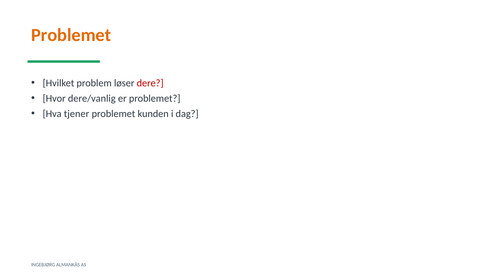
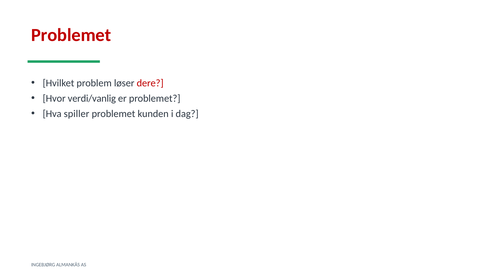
Problemet colour: orange -> red (71, 35)
dere/vanlig: dere/vanlig -> verdi/vanlig (92, 98)
tjener: tjener -> spiller (77, 114)
